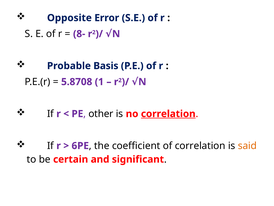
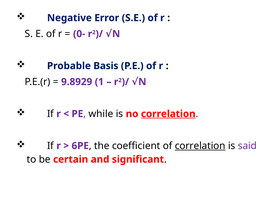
Opposite: Opposite -> Negative (69, 18)
8-: 8- -> 0- (79, 34)
5.8708: 5.8708 -> 9.8929 (77, 82)
other: other -> while (101, 114)
correlation underline: none -> present (200, 145)
said colour: orange -> purple (247, 145)
